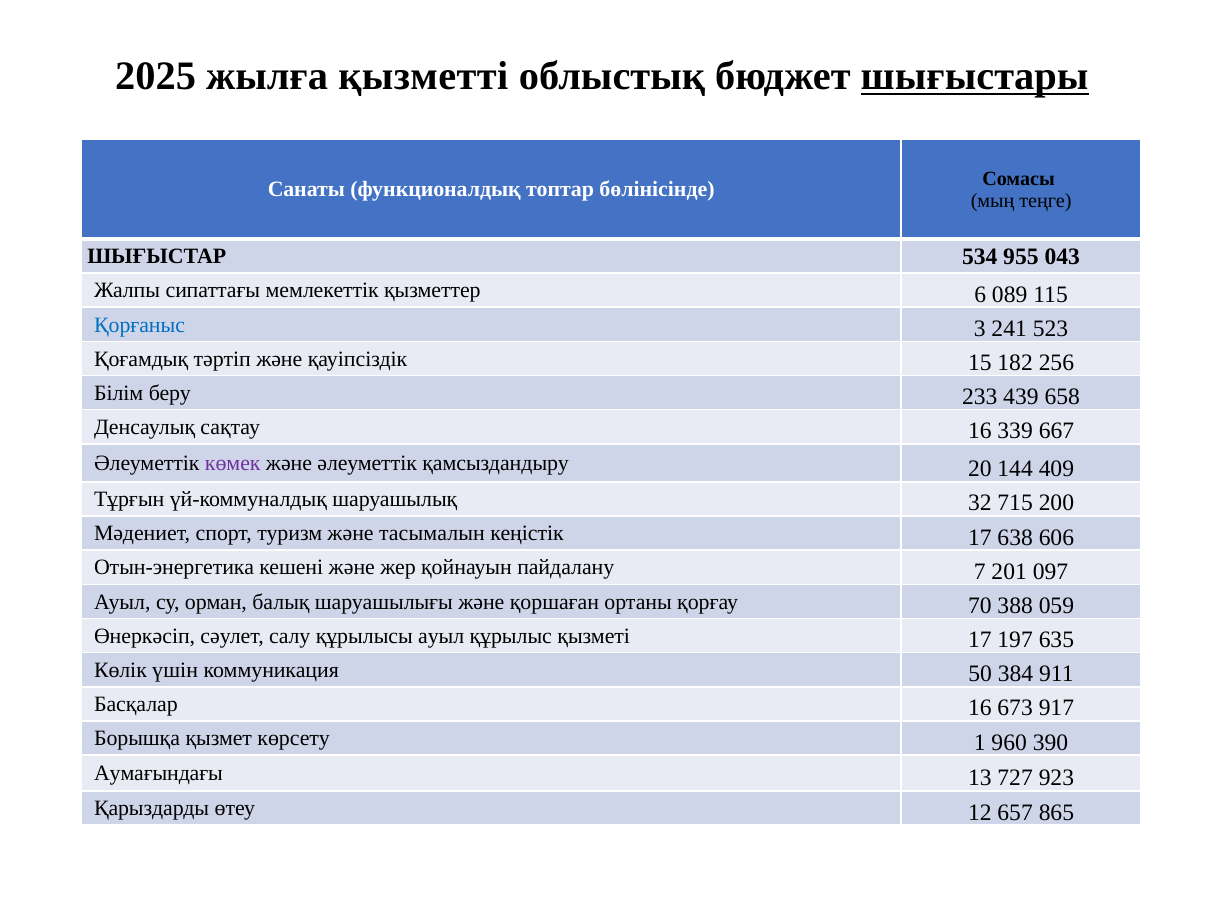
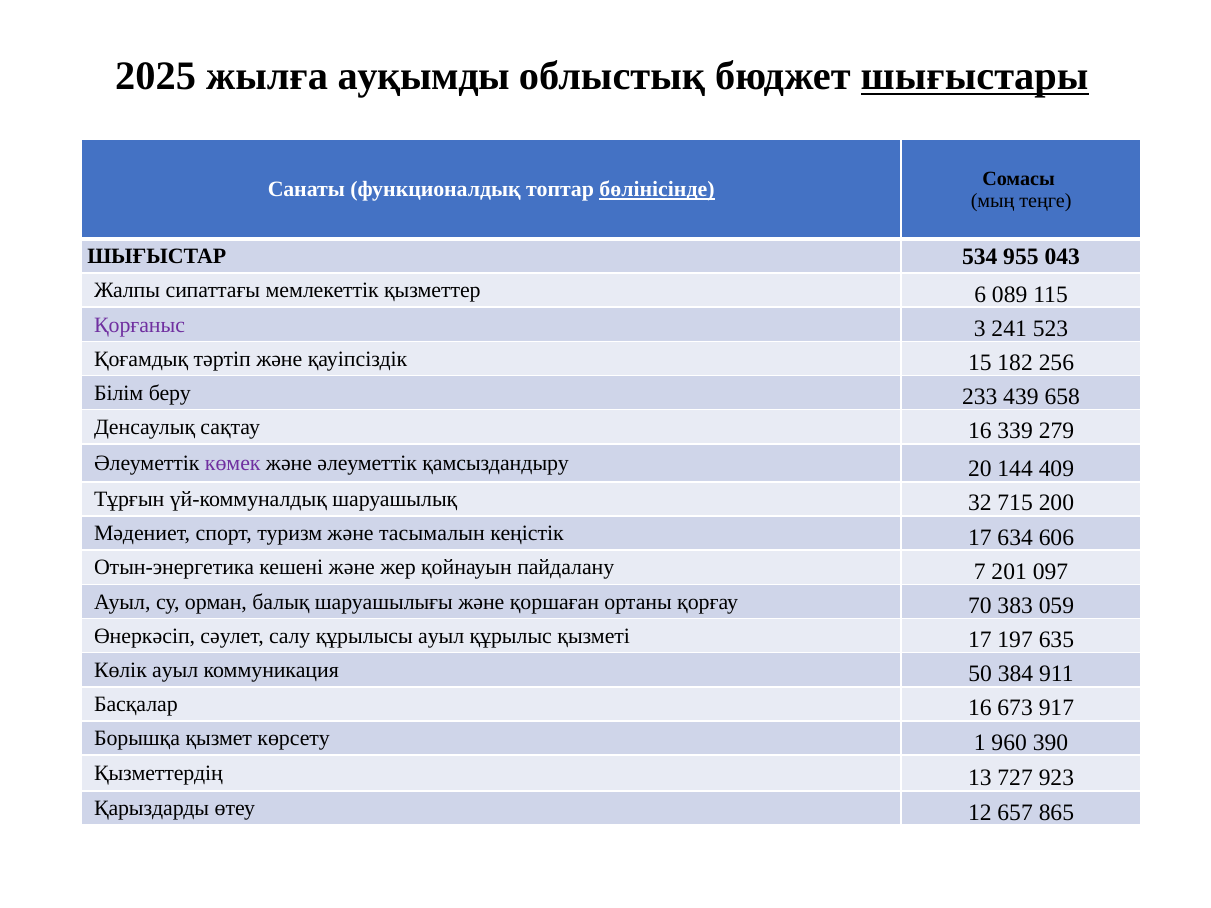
қызметті: қызметті -> ауқымды (424, 76)
бөлінісінде underline: none -> present (657, 190)
Қорғаныс colour: blue -> purple (140, 325)
667: 667 -> 279 (1056, 431)
638: 638 -> 634 (1015, 537)
388: 388 -> 383 (1015, 606)
Көлiк үшін: үшін -> ауыл (175, 670)
Аумағындағы: Аумағындағы -> Қызметтердің (158, 774)
